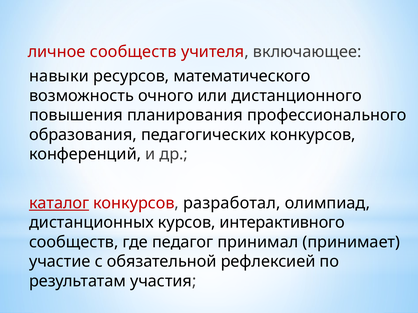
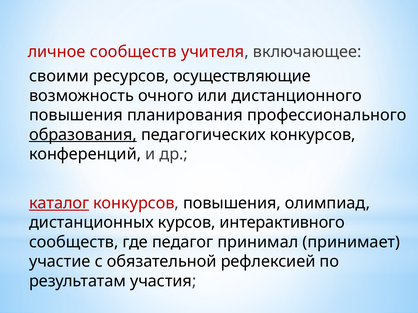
навыки: навыки -> своими (59, 76)
математического: математического -> осуществляющие (242, 76)
образования underline: none -> present (83, 135)
конкурсов разработал: разработал -> повышения (232, 203)
